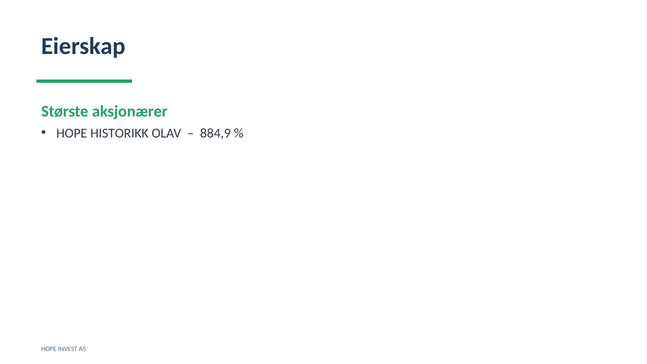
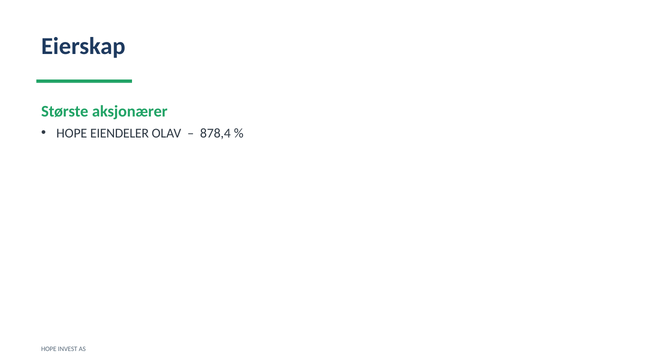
HISTORIKK: HISTORIKK -> EIENDELER (120, 133)
884,9: 884,9 -> 878,4 (215, 133)
